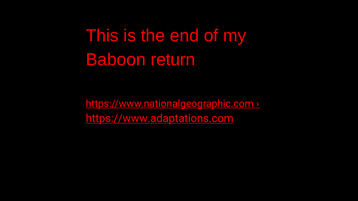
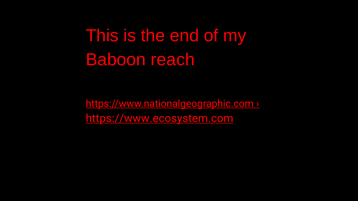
return: return -> reach (173, 60)
https://www.adaptations.com: https://www.adaptations.com -> https://www.ecosystem.com (160, 119)
